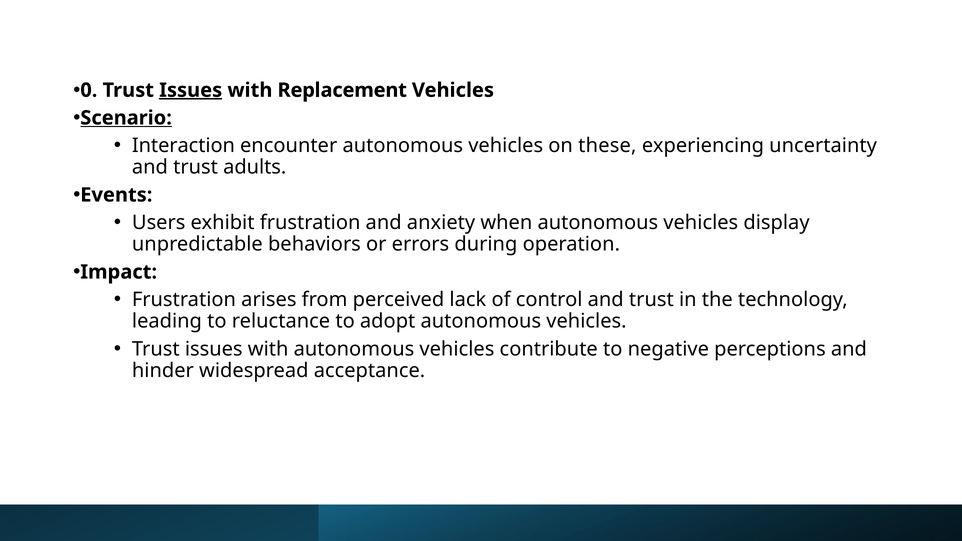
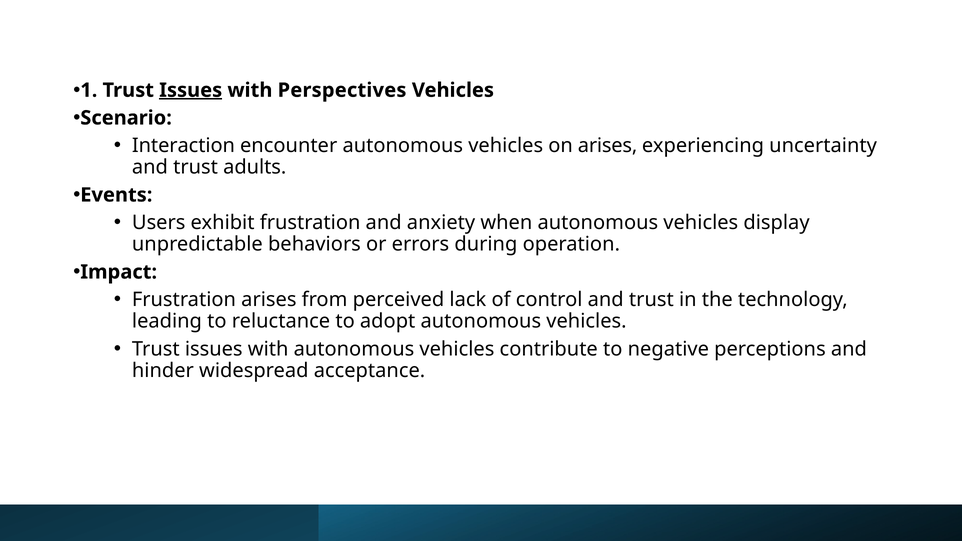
0: 0 -> 1 (89, 90)
Replacement: Replacement -> Perspectives (342, 90)
Scenario underline: present -> none (126, 118)
on these: these -> arises (608, 146)
